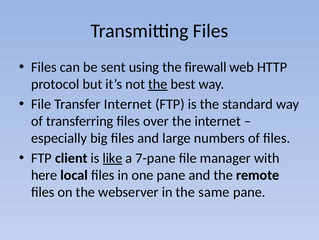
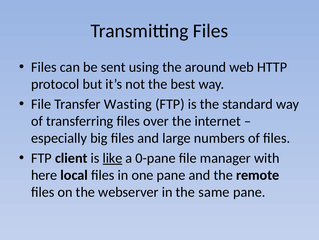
firewall: firewall -> around (205, 67)
the underline: present -> none (158, 84)
Transfer Internet: Internet -> Wasting (128, 104)
7-pane: 7-pane -> 0-pane (156, 158)
